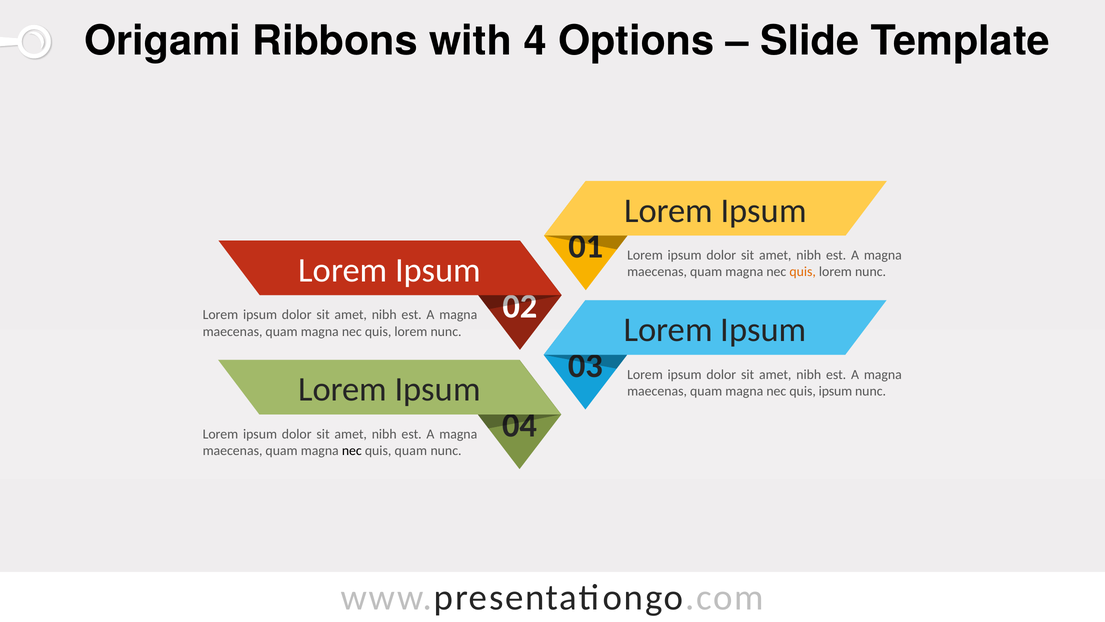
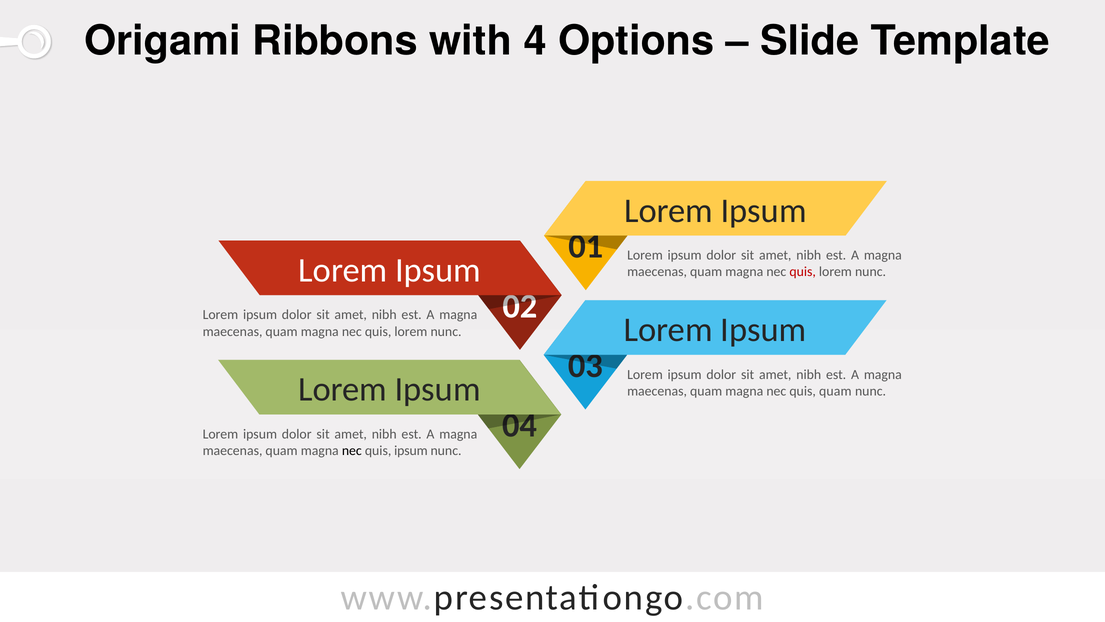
quis colour: orange -> red (803, 272)
quis ipsum: ipsum -> quam (835, 391)
quis quam: quam -> ipsum (411, 450)
